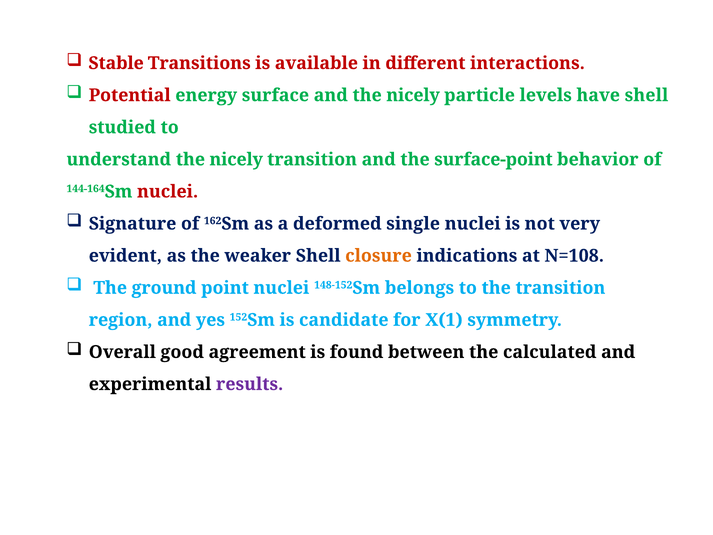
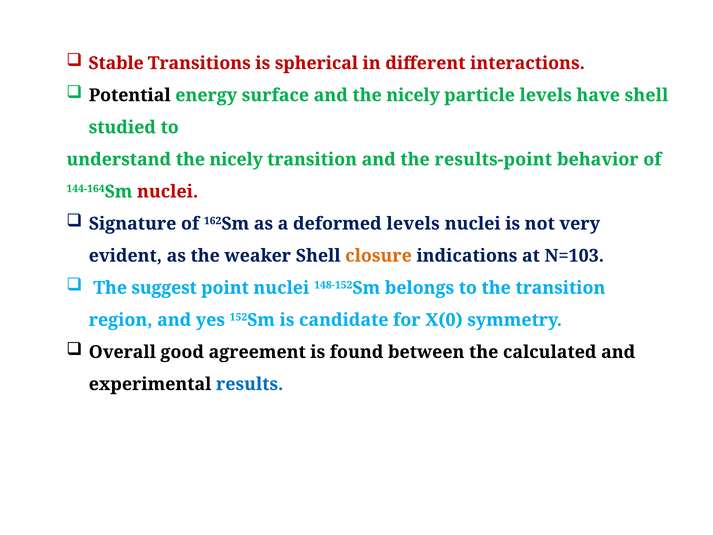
available: available -> spherical (316, 63)
Potential colour: red -> black (130, 95)
surface-point: surface-point -> results-point (493, 159)
deformed single: single -> levels (413, 224)
N=108: N=108 -> N=103 (574, 256)
ground: ground -> suggest (164, 288)
X(1: X(1 -> X(0 (444, 320)
results colour: purple -> blue (250, 384)
